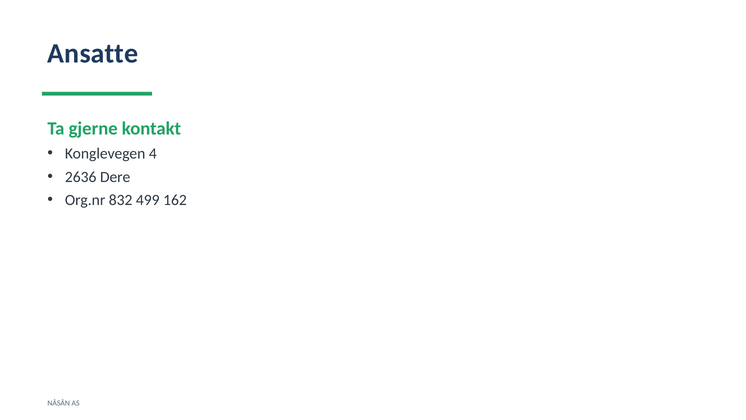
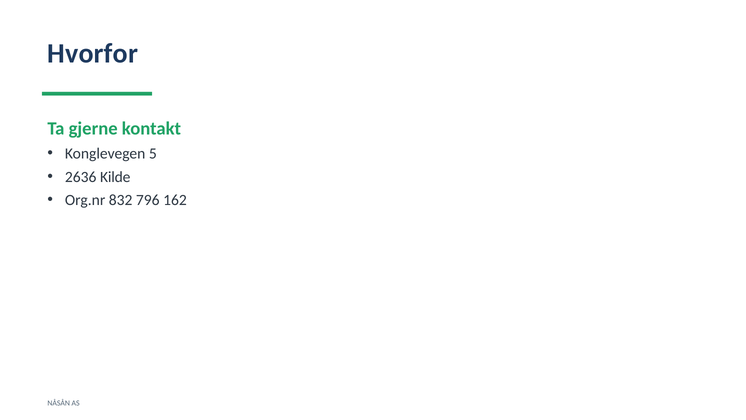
Ansatte: Ansatte -> Hvorfor (93, 53)
4: 4 -> 5 (153, 153)
Dere: Dere -> Kilde (115, 177)
499: 499 -> 796 (148, 200)
